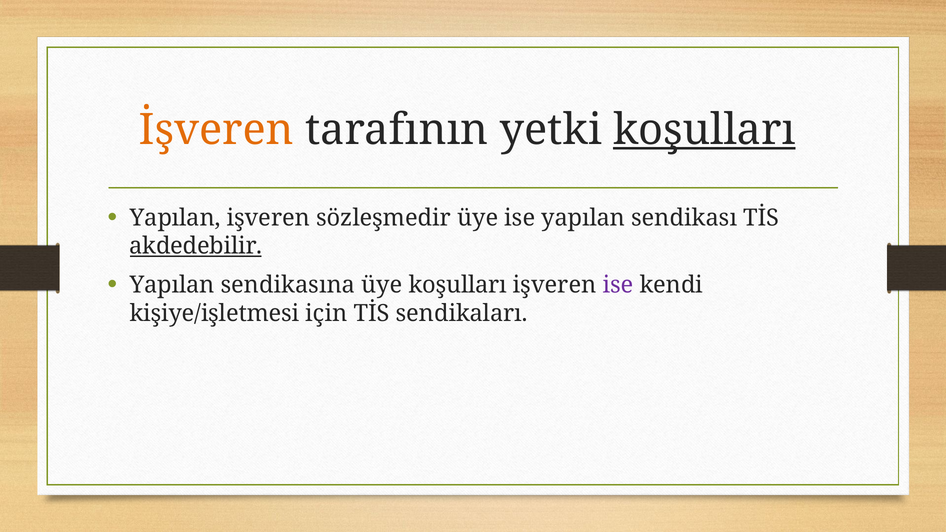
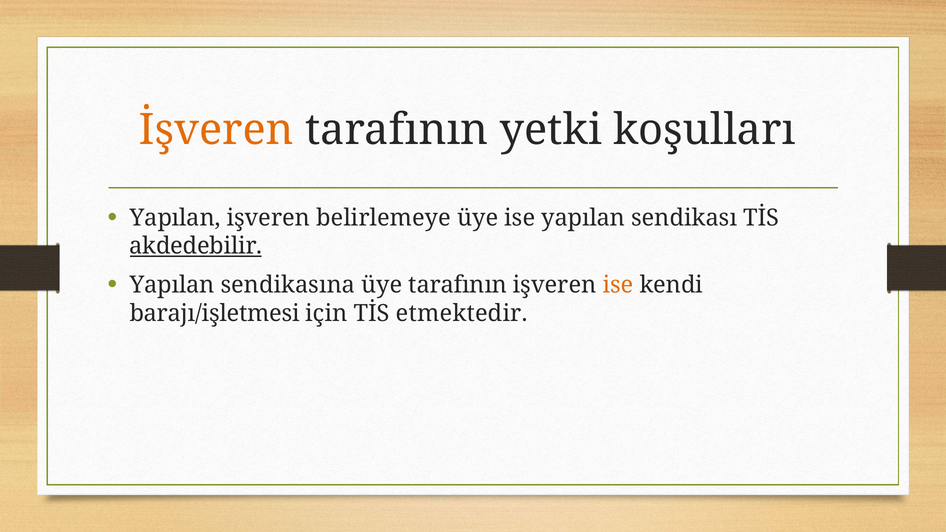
koşulları underline: present -> none (704, 130)
sözleşmedir: sözleşmedir -> belirlemeye (384, 218)
üye koşulları: koşulları -> tarafının (458, 285)
ise colour: purple -> orange (618, 285)
kişiye/işletmesi: kişiye/işletmesi -> barajı/işletmesi (215, 314)
sendikaları: sendikaları -> etmektedir (462, 314)
